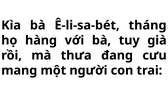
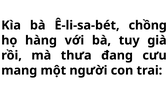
tháng: tháng -> chồng (148, 25)
